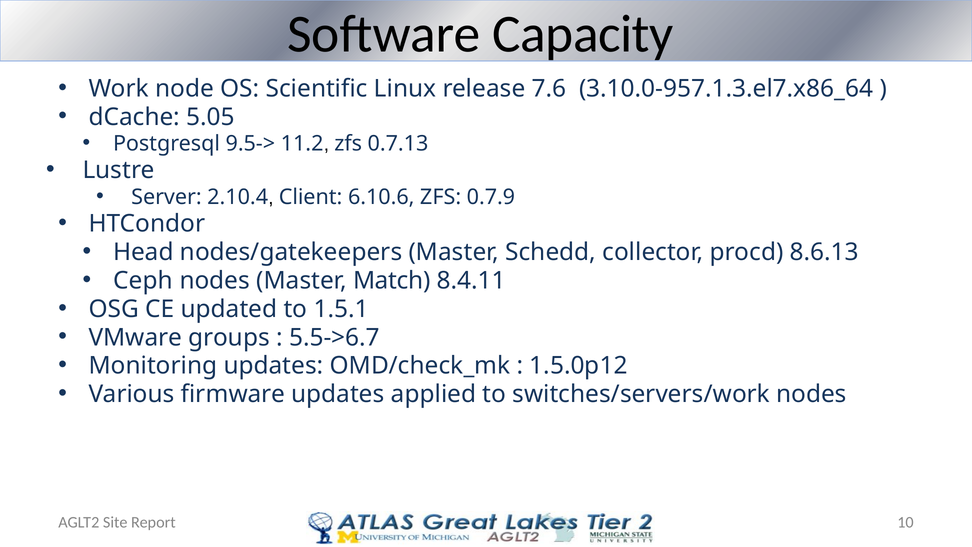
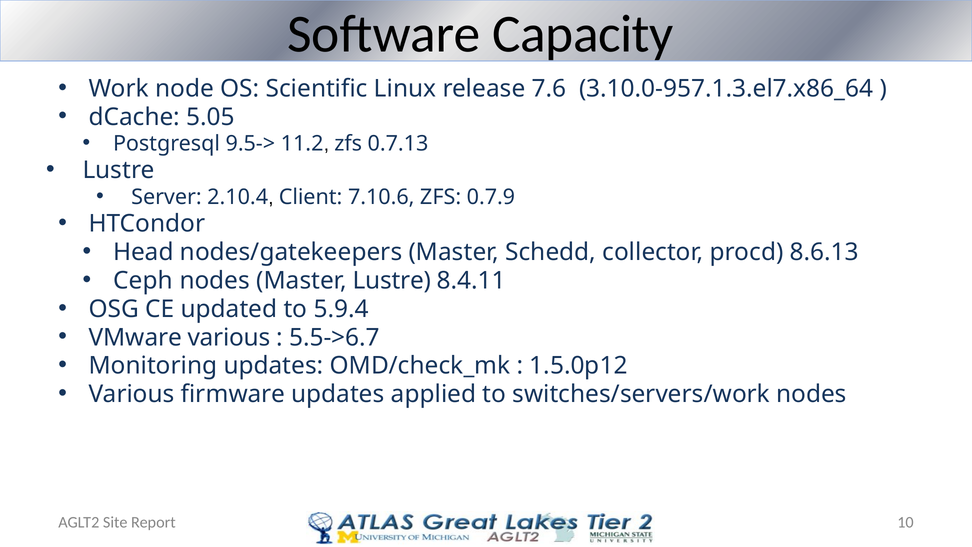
6.10.6: 6.10.6 -> 7.10.6 (381, 197)
Master Match: Match -> Lustre (392, 281)
1.5.1: 1.5.1 -> 5.9.4 (341, 309)
VMware groups: groups -> various (229, 337)
